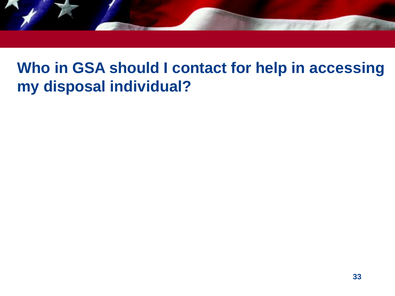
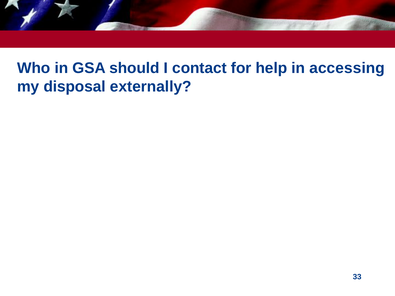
individual: individual -> externally (151, 87)
